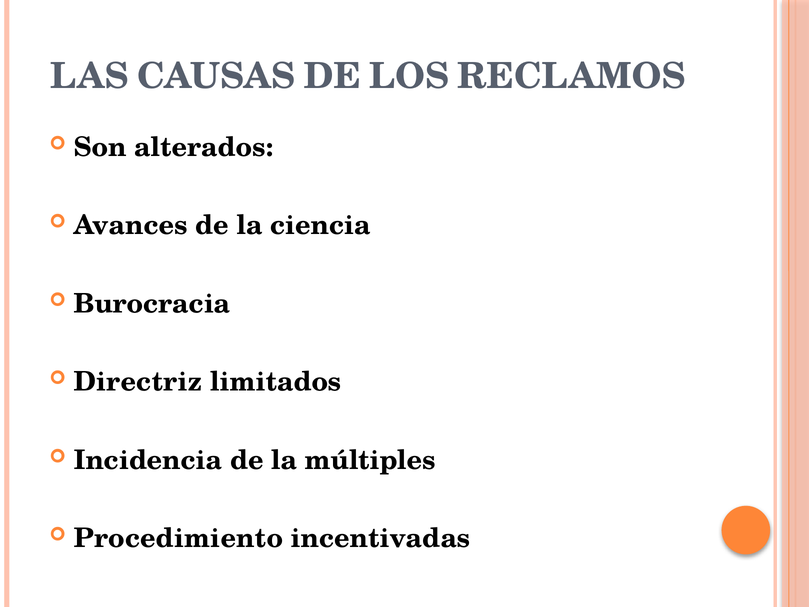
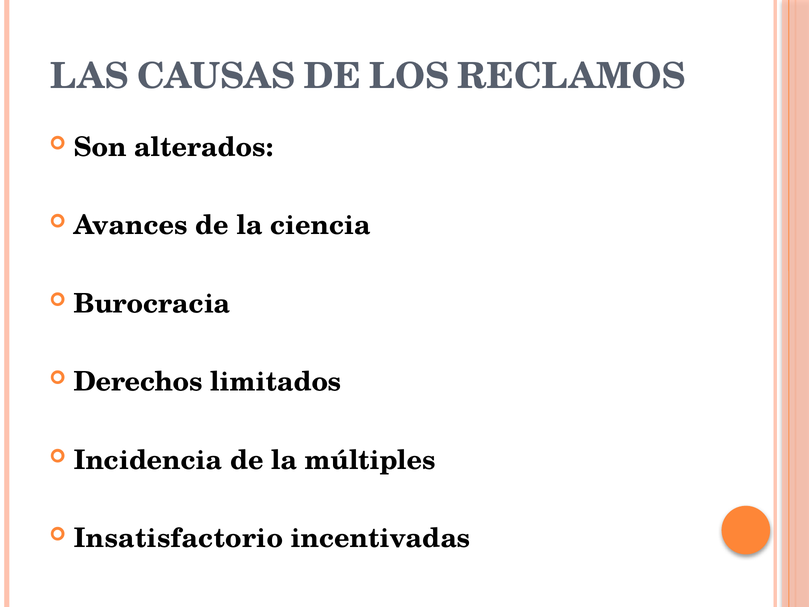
Directriz: Directriz -> Derechos (138, 382)
Procedimiento: Procedimiento -> Insatisfactorio (178, 538)
